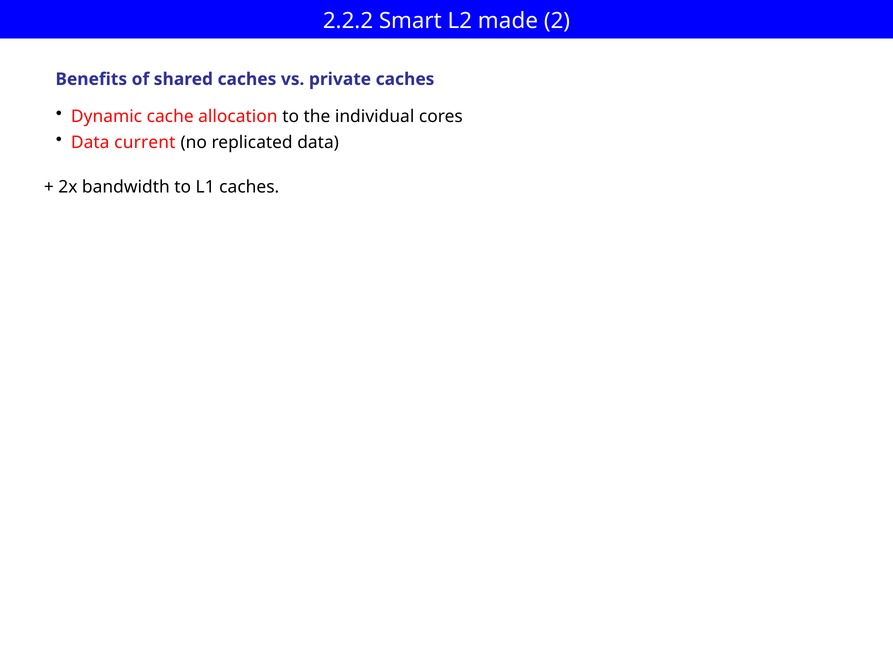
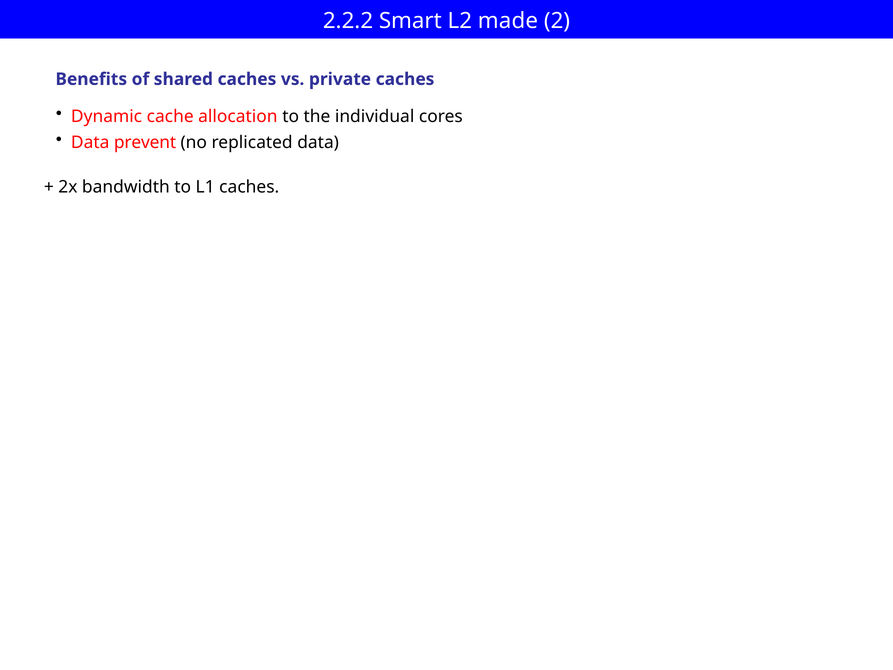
current: current -> prevent (145, 143)
